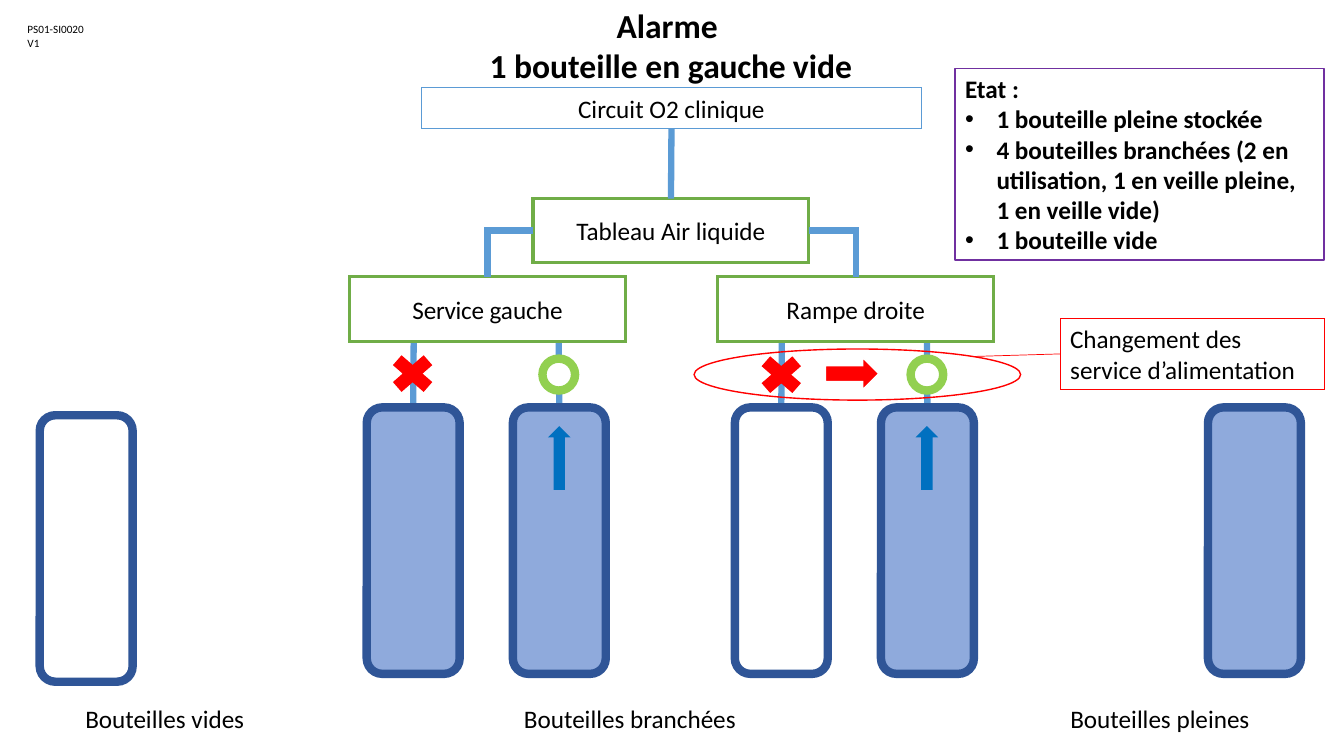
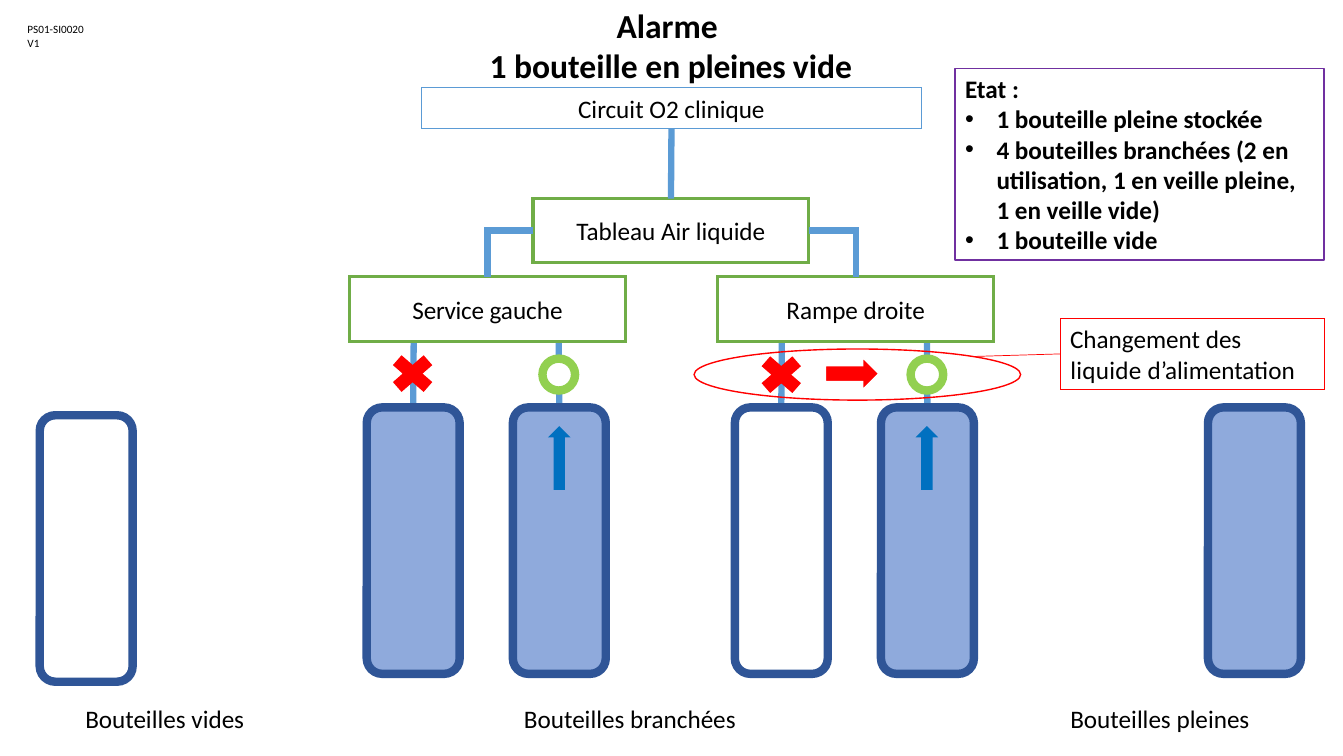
en gauche: gauche -> pleines (737, 68)
service: service -> liquide (1106, 371)
